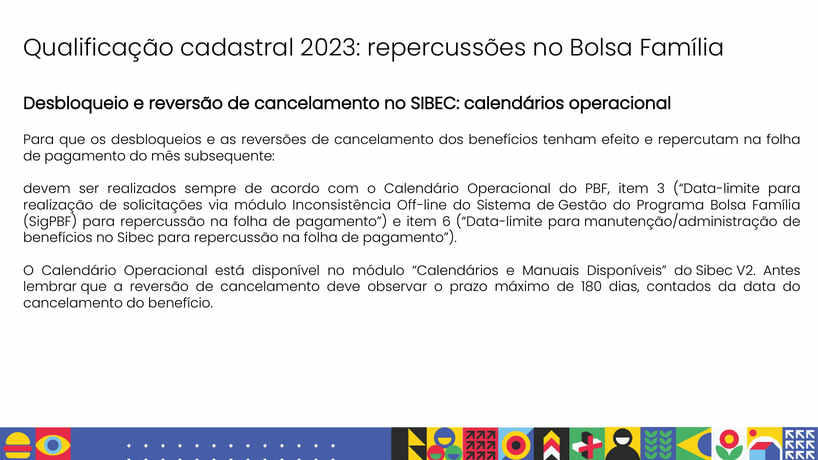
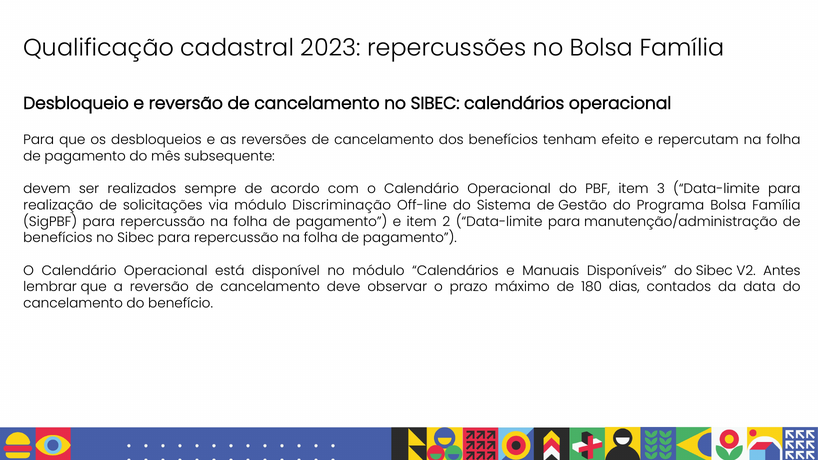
Inconsistência: Inconsistência -> Discriminação (342, 205)
6: 6 -> 2 (446, 222)
